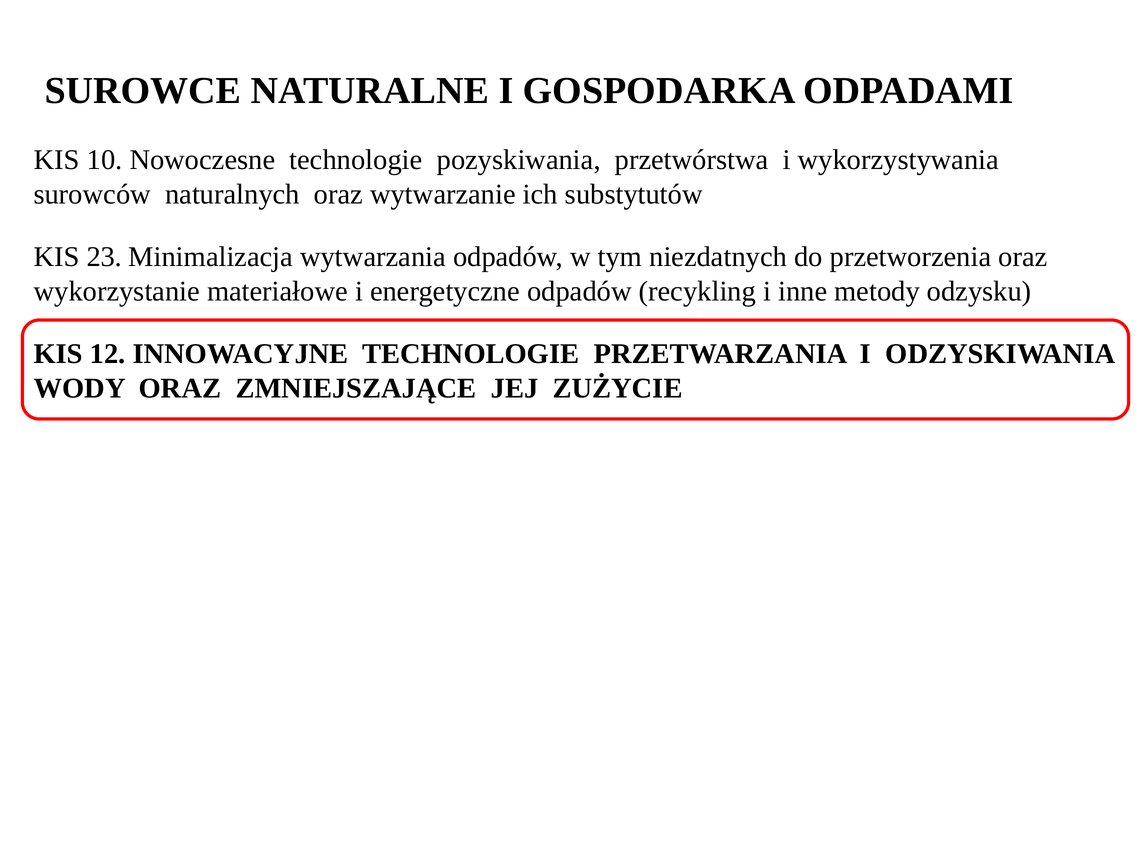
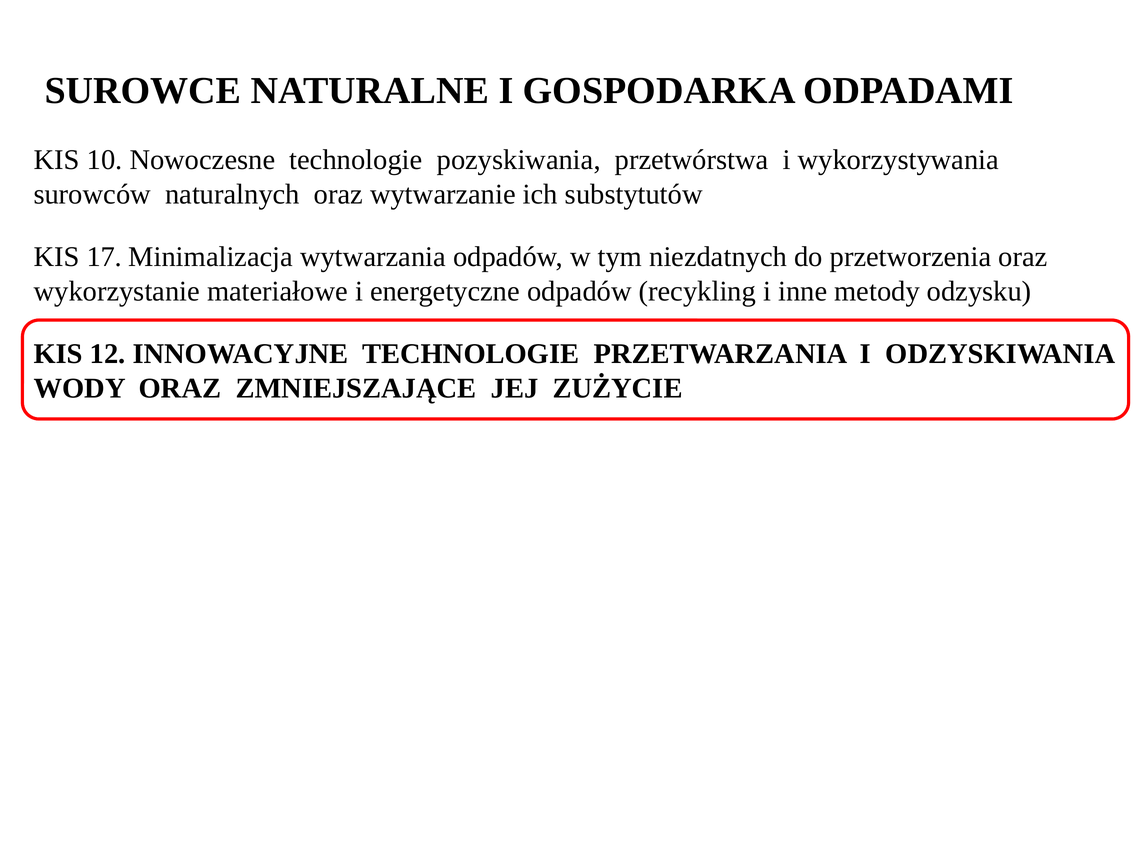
23: 23 -> 17 (104, 257)
